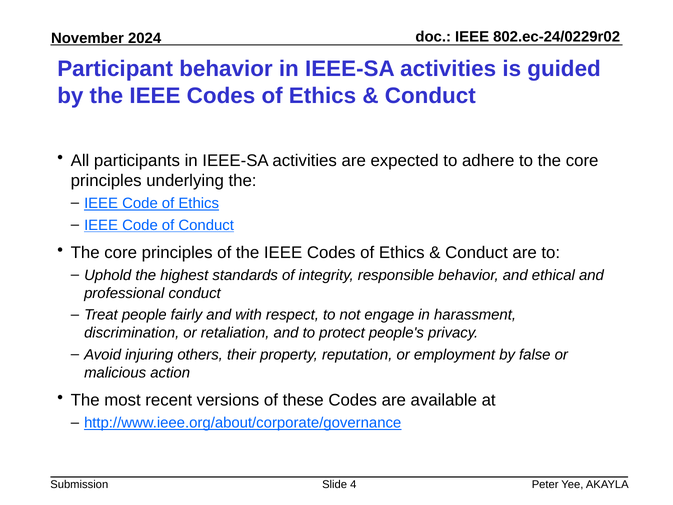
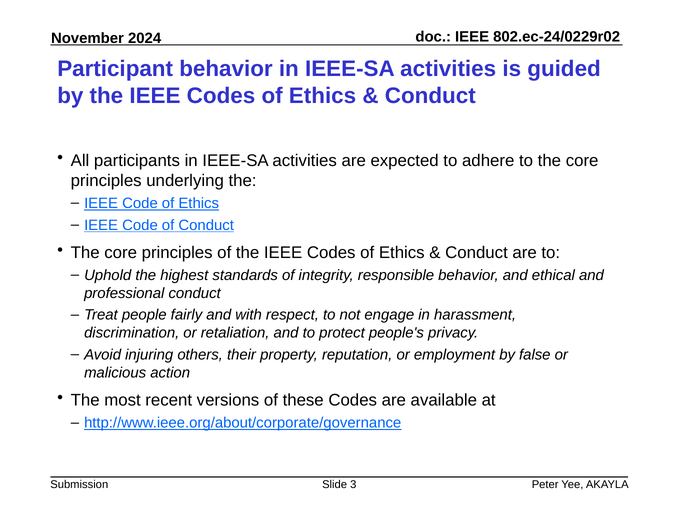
4: 4 -> 3 (353, 484)
